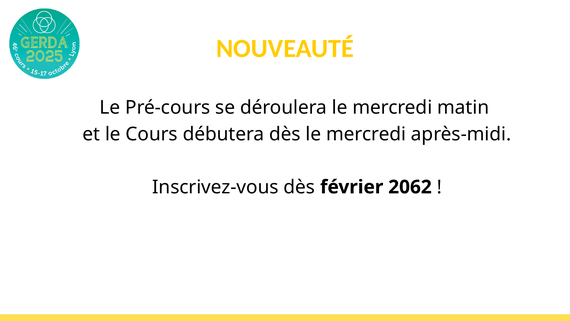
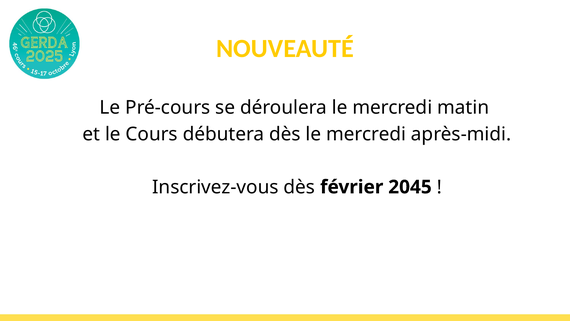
2062: 2062 -> 2045 (410, 187)
